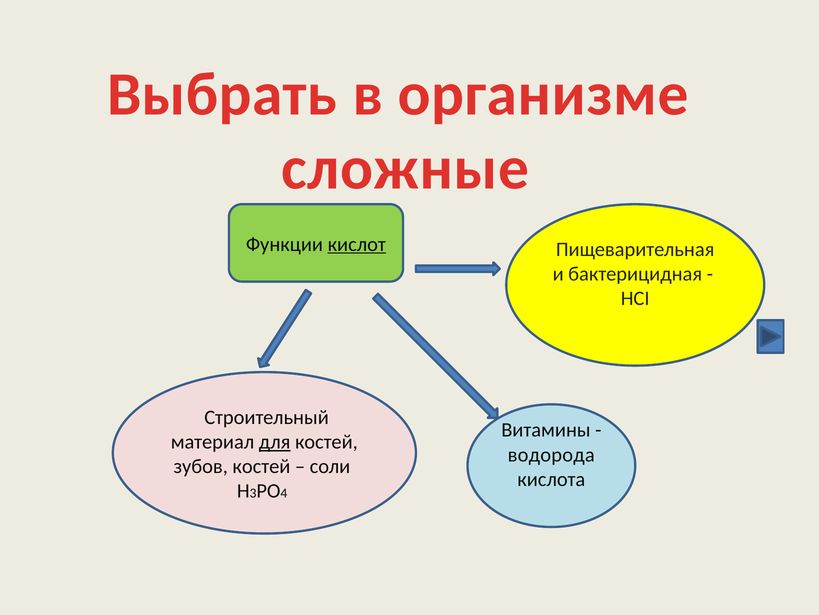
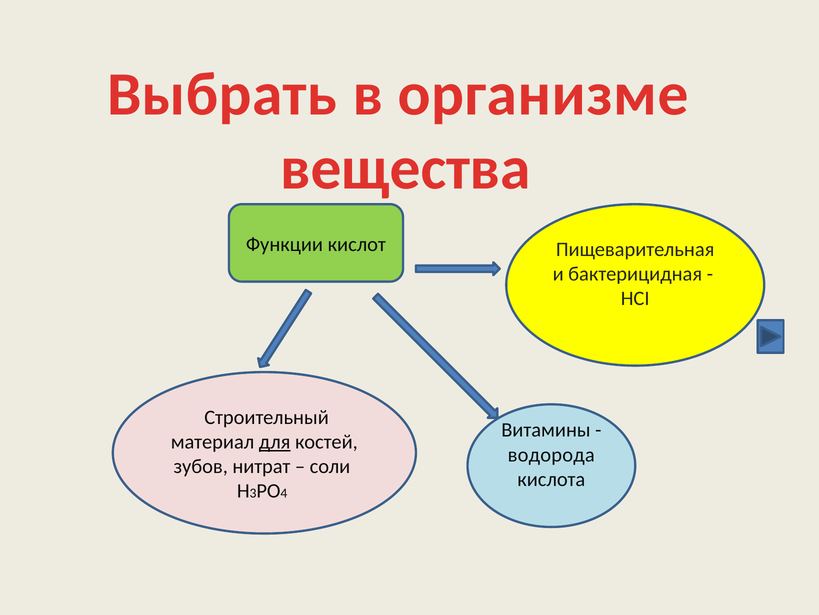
сложные: сложные -> вещества (405, 168)
кислот underline: present -> none (357, 244)
зубов костей: костей -> нитрат (261, 466)
